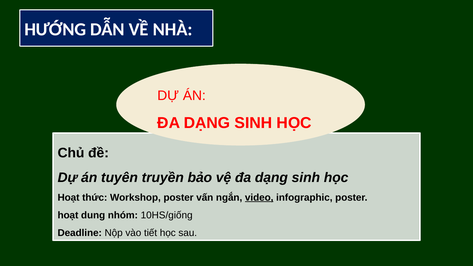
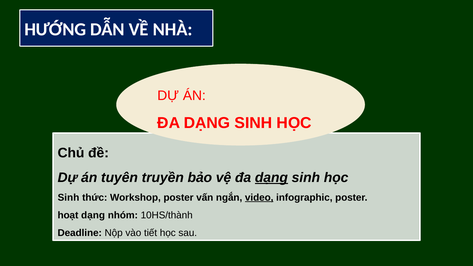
dạng underline: none -> present (271, 178)
Hoạt: Hoạt -> Sinh (68, 197)
hoạt dung: dung -> dạng (93, 215)
10HS/giống: 10HS/giống -> 10HS/thành (167, 215)
